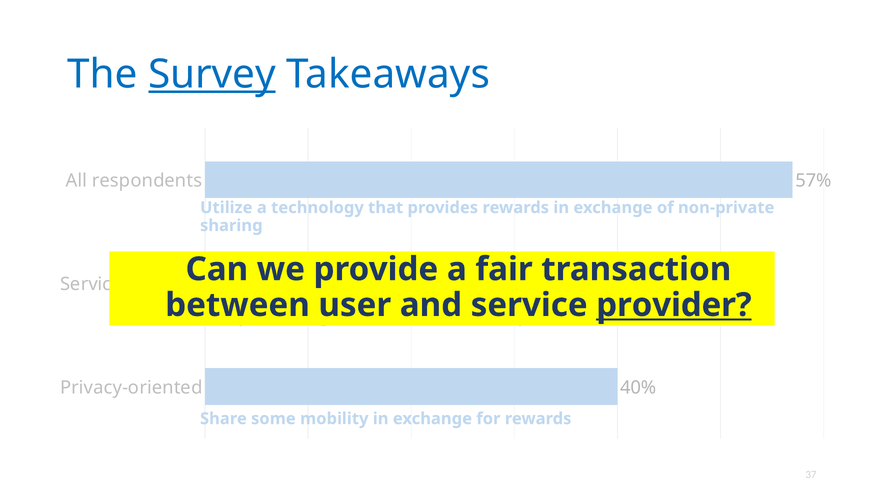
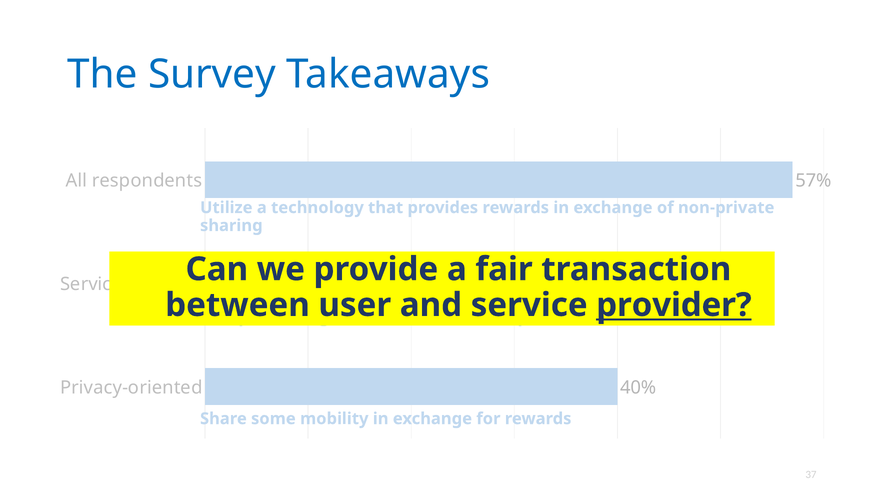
Survey underline: present -> none (212, 74)
